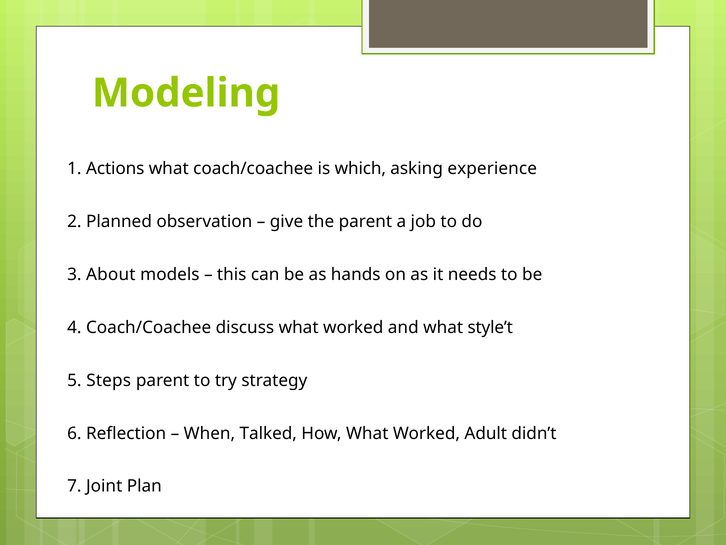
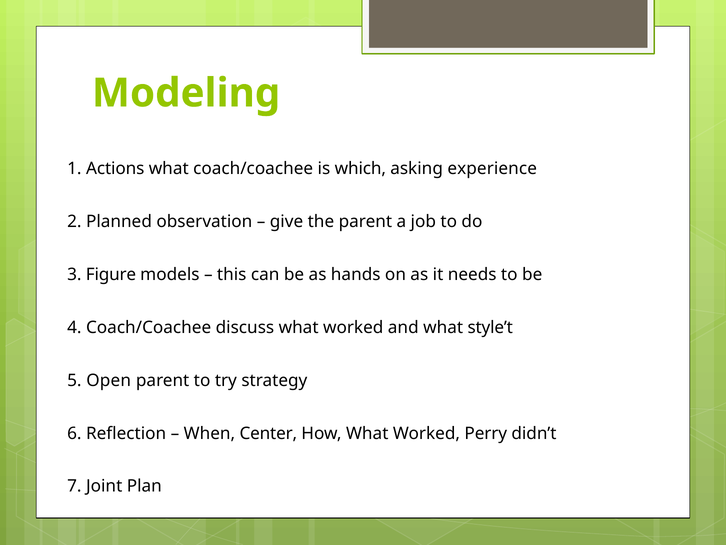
About: About -> Figure (111, 274)
Steps: Steps -> Open (109, 380)
Talked: Talked -> Center (268, 433)
Adult: Adult -> Perry (486, 433)
